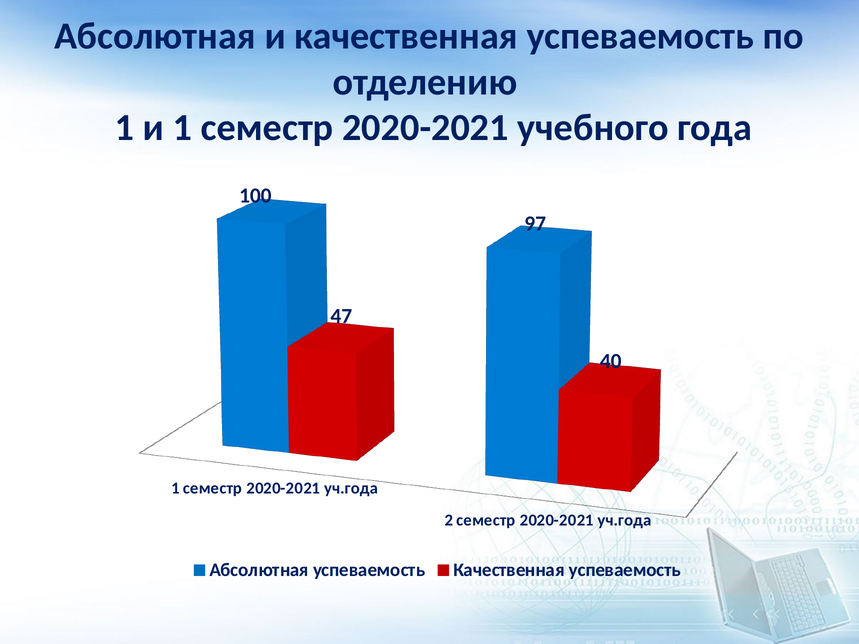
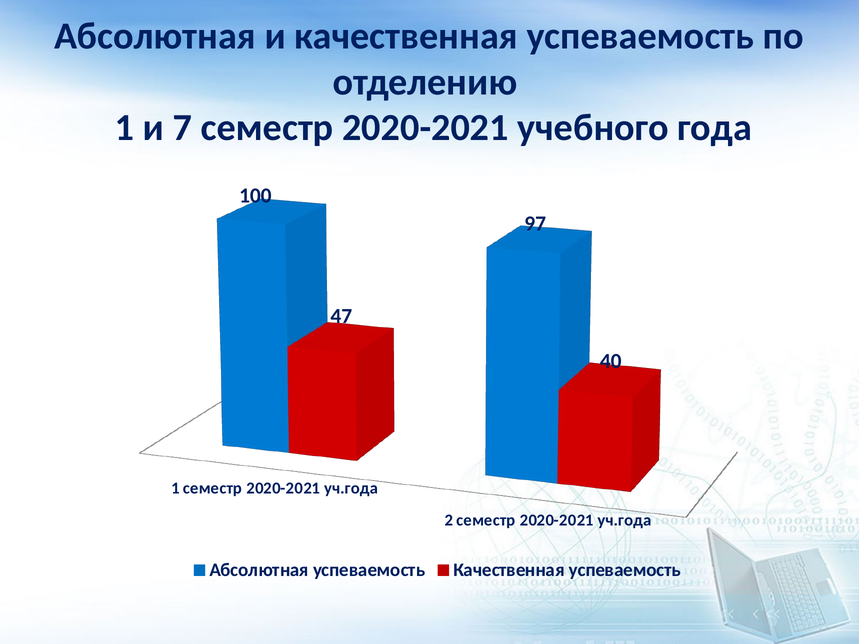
и 1: 1 -> 7 (182, 128)
